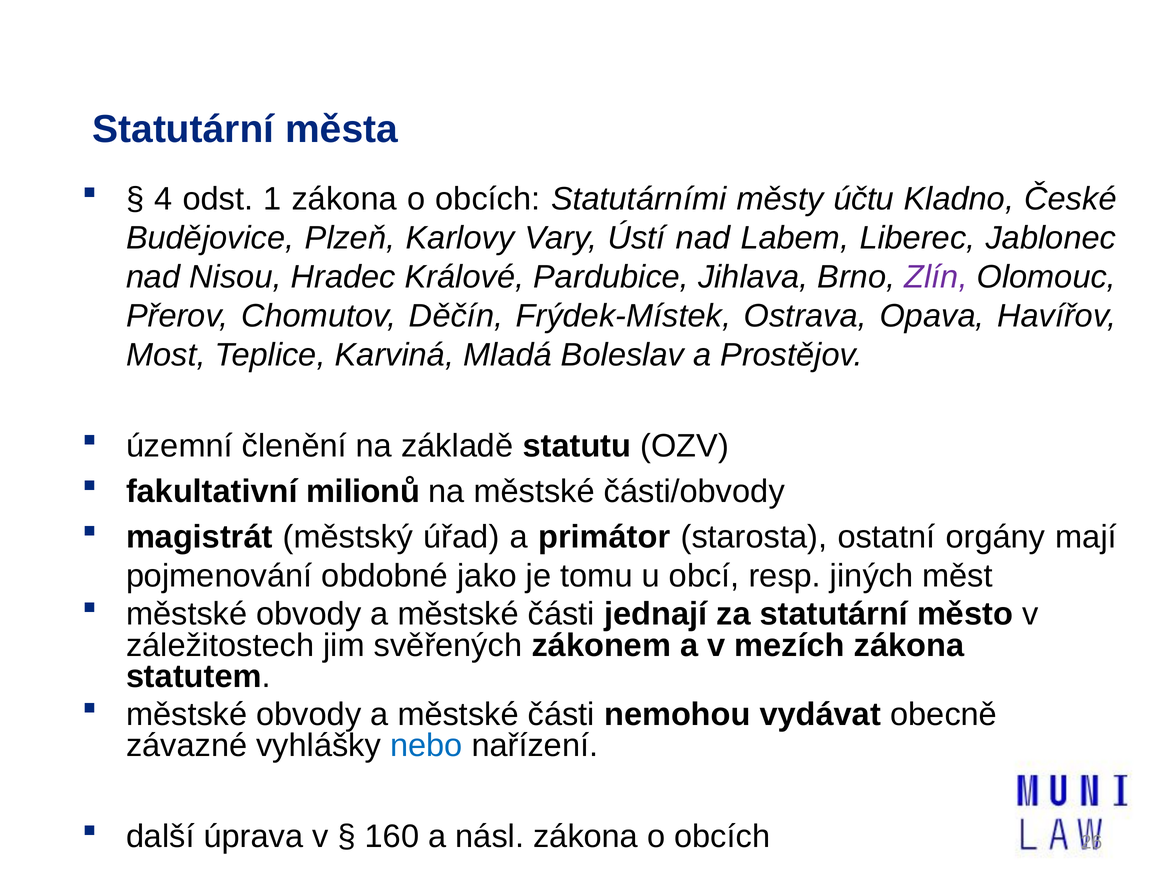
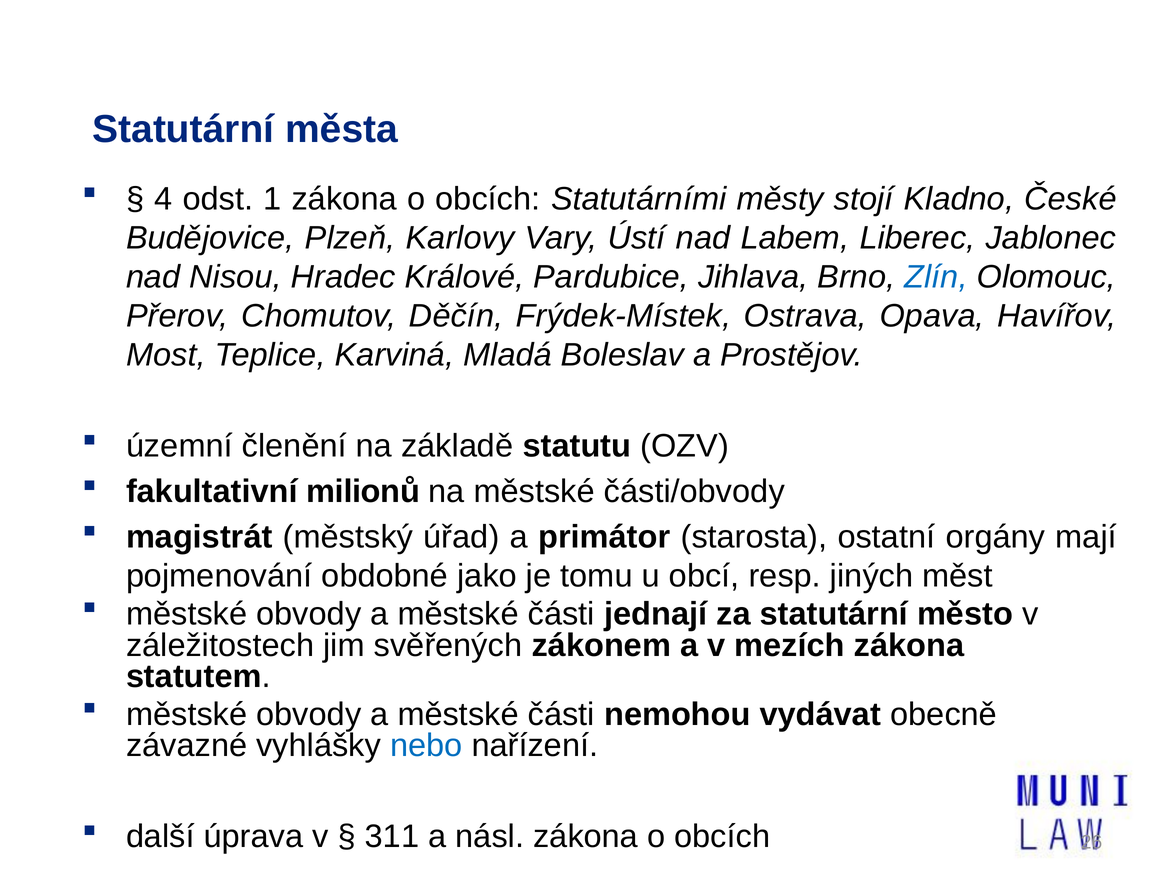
účtu: účtu -> stojí (864, 199)
Zlín colour: purple -> blue (936, 277)
160: 160 -> 311 (392, 837)
